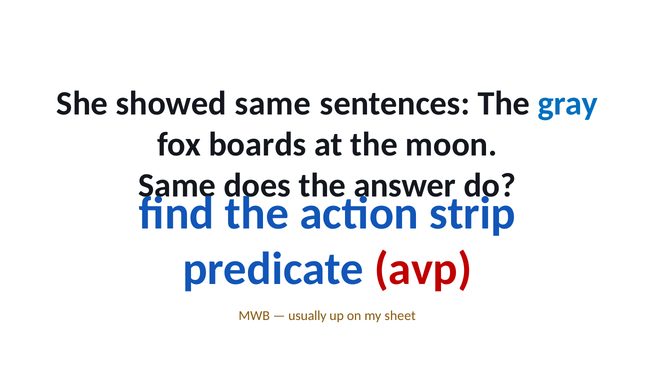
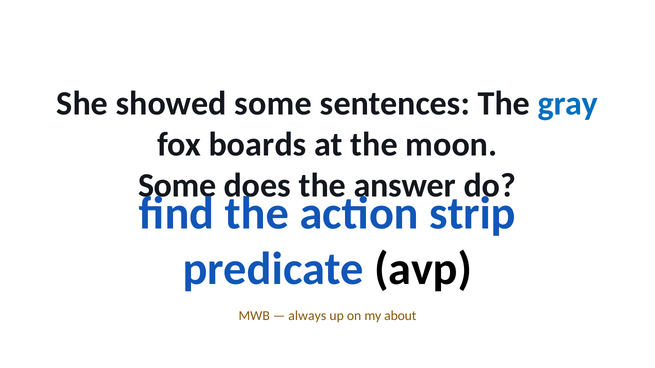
showed same: same -> some (273, 104)
Same: Same -> Some (177, 186)
avp colour: red -> black (423, 269)
usually: usually -> always (307, 316)
sheet: sheet -> about (400, 316)
